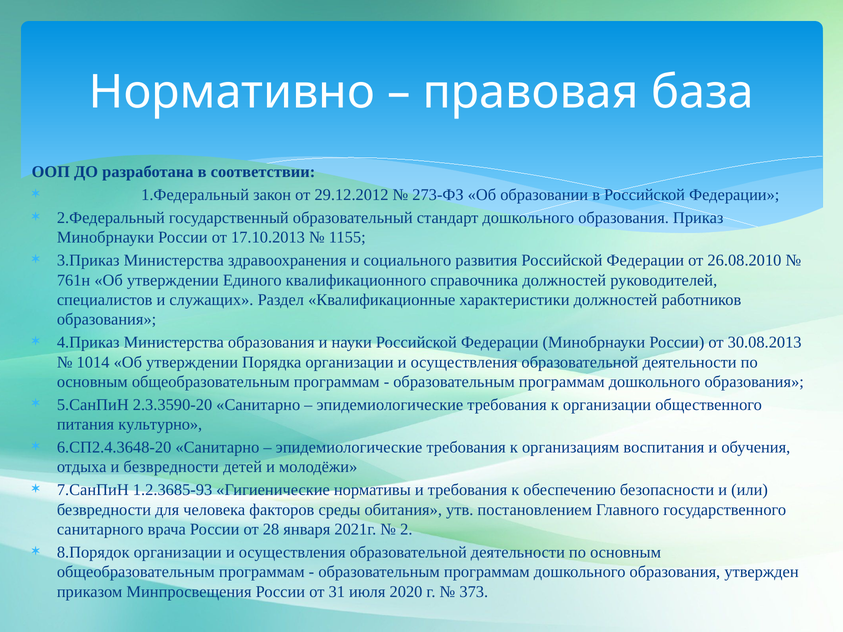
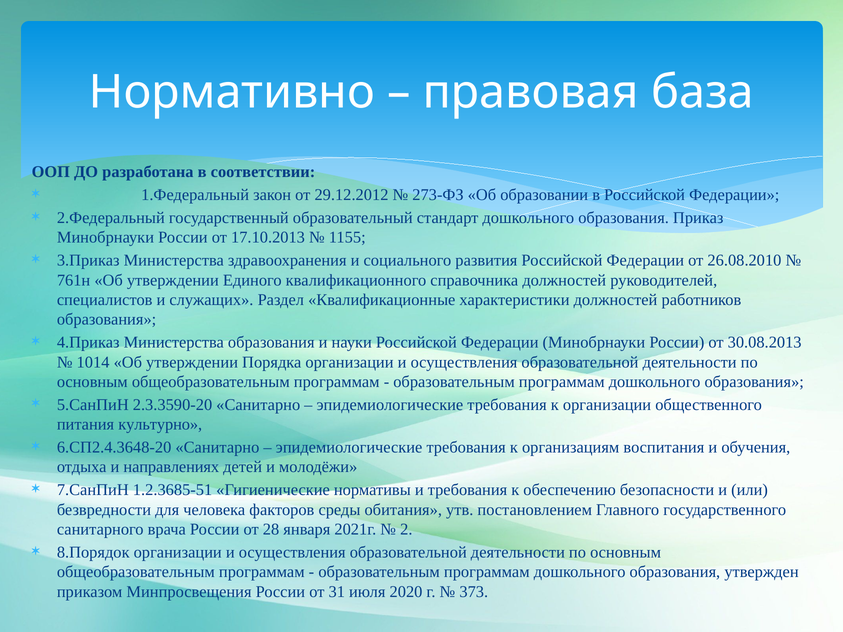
и безвредности: безвредности -> направлениях (171, 467)
1.2.3685-93: 1.2.3685-93 -> 1.2.3685-51 (173, 490)
